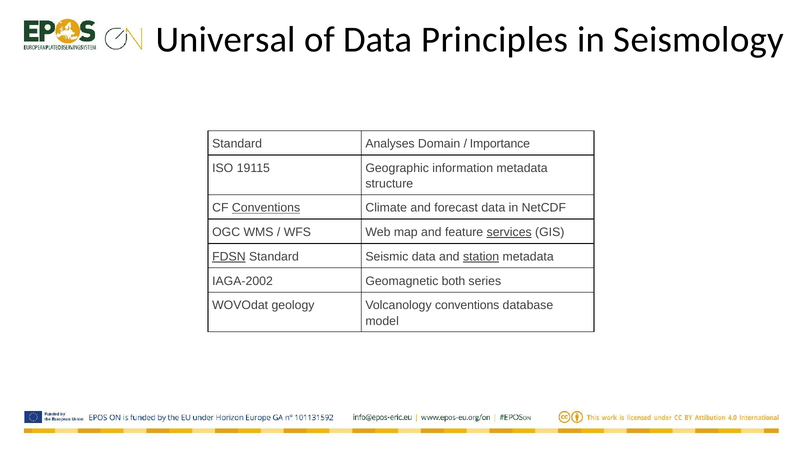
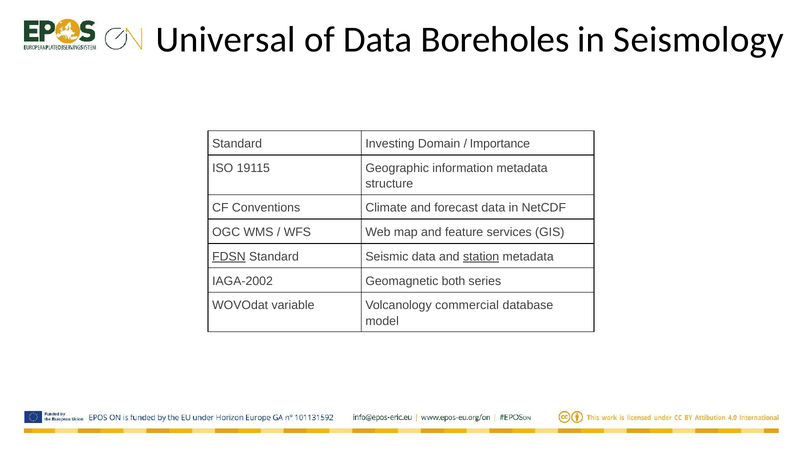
Principles: Principles -> Boreholes (495, 40)
Analyses: Analyses -> Investing (390, 144)
Conventions underline: present -> none (266, 208)
services underline: present -> none (509, 232)
geology: geology -> variable (293, 305)
Volcanology conventions: conventions -> commercial (467, 305)
